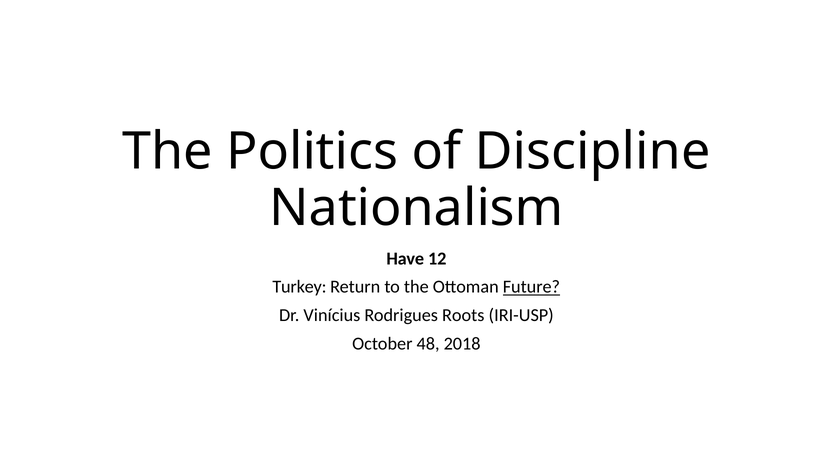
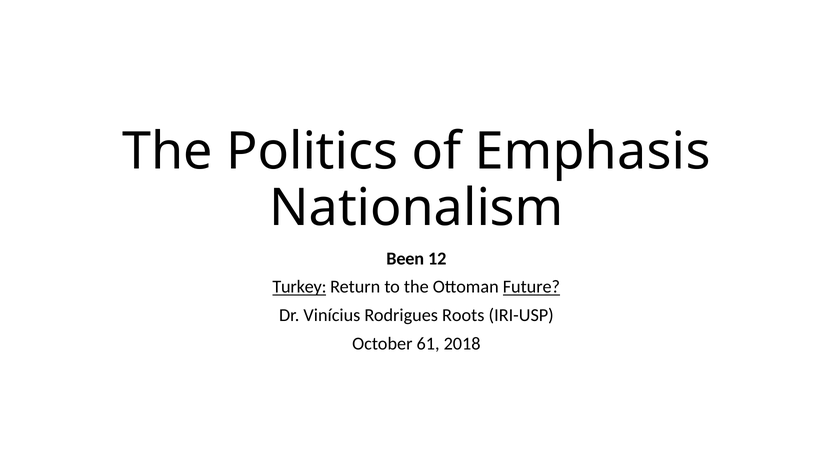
Discipline: Discipline -> Emphasis (593, 152)
Have: Have -> Been (405, 259)
Turkey underline: none -> present (299, 287)
48: 48 -> 61 (428, 344)
